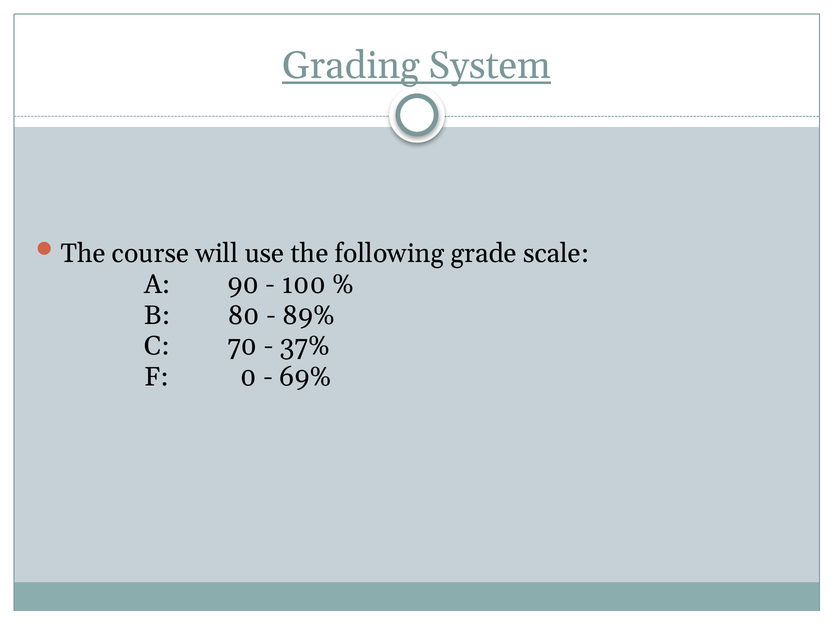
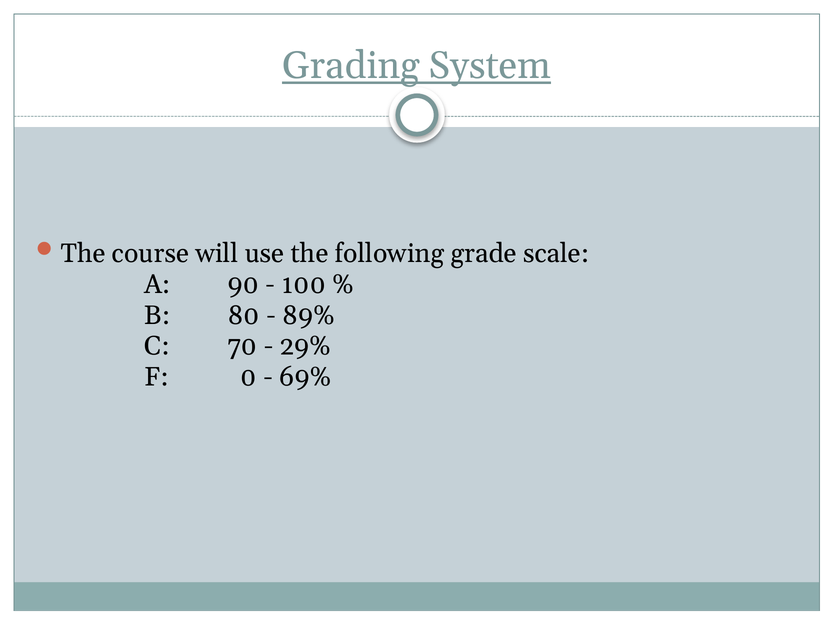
37%: 37% -> 29% (305, 346)
